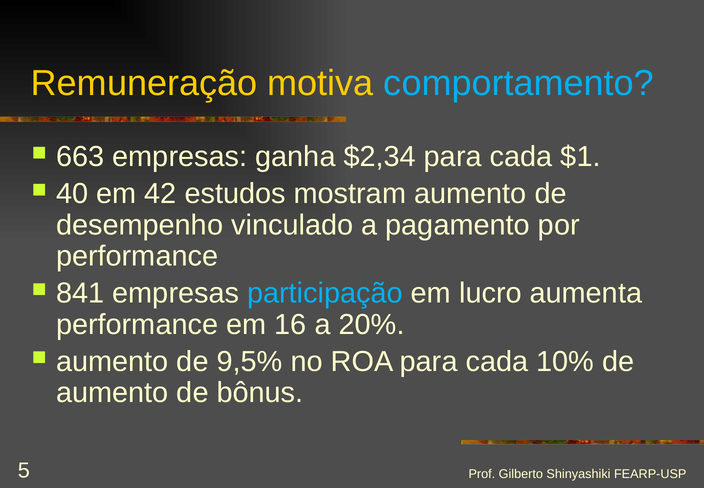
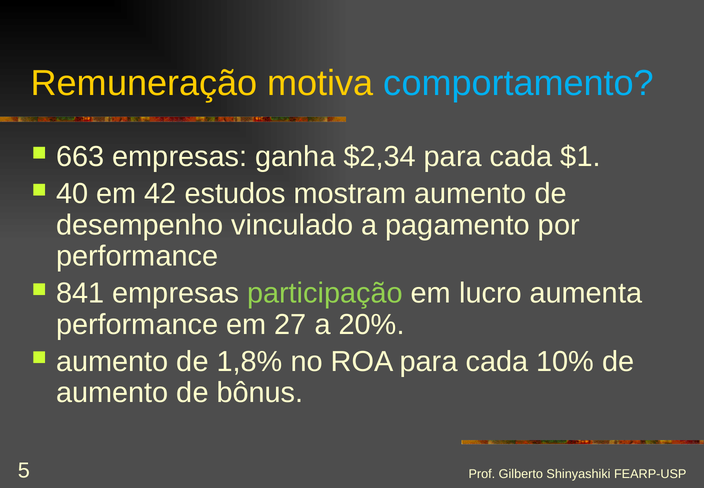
participação colour: light blue -> light green (325, 293)
16: 16 -> 27 (290, 324)
9,5%: 9,5% -> 1,8% (250, 361)
